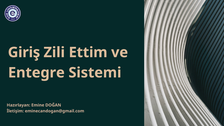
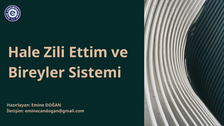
Giriş: Giriş -> Hale (24, 52)
Entegre: Entegre -> Bireyler (36, 73)
